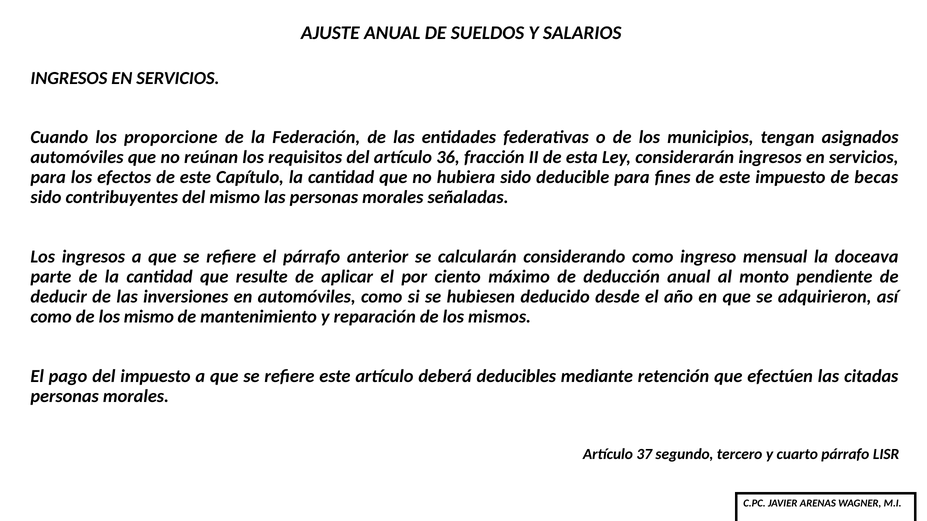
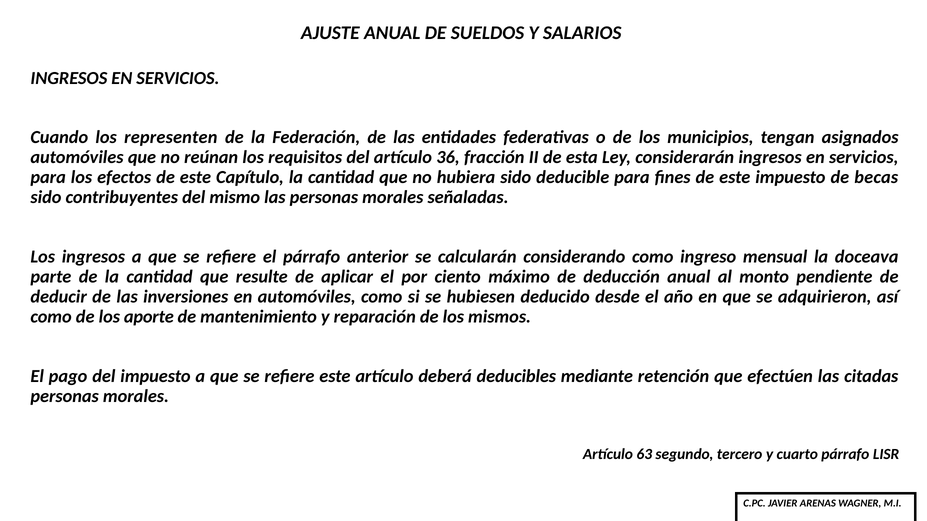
proporcione: proporcione -> representen (171, 137)
los mismo: mismo -> aporte (149, 317)
37: 37 -> 63 (644, 454)
